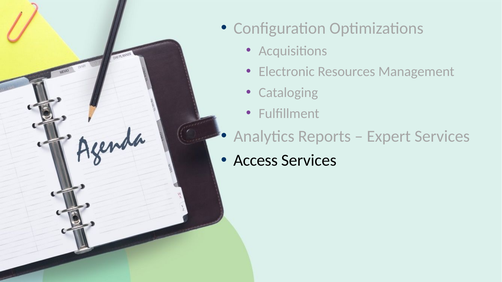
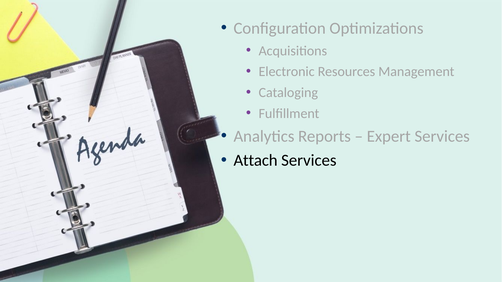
Access: Access -> Attach (256, 161)
